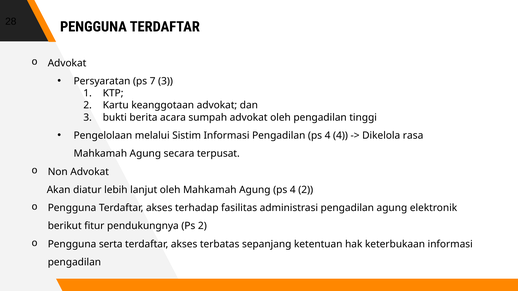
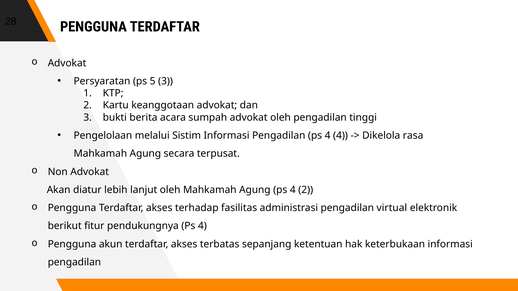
7: 7 -> 5 (153, 81)
pengadilan agung: agung -> virtual (392, 208)
pendukungnya Ps 2: 2 -> 4 (202, 226)
serta: serta -> akun (111, 244)
